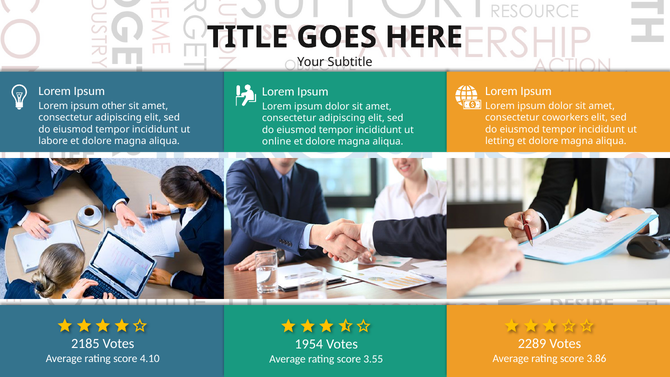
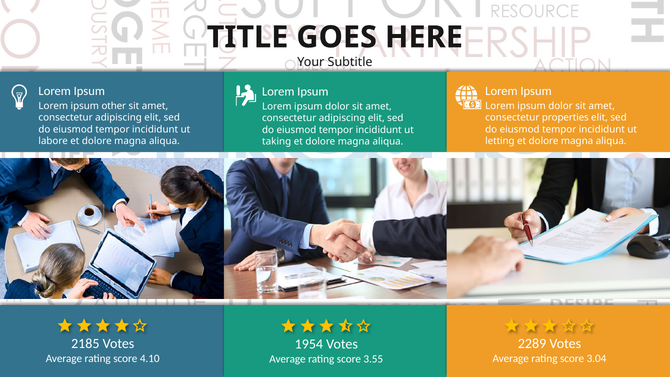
coworkers: coworkers -> properties (565, 118)
online: online -> taking (277, 141)
3.86: 3.86 -> 3.04 (596, 359)
